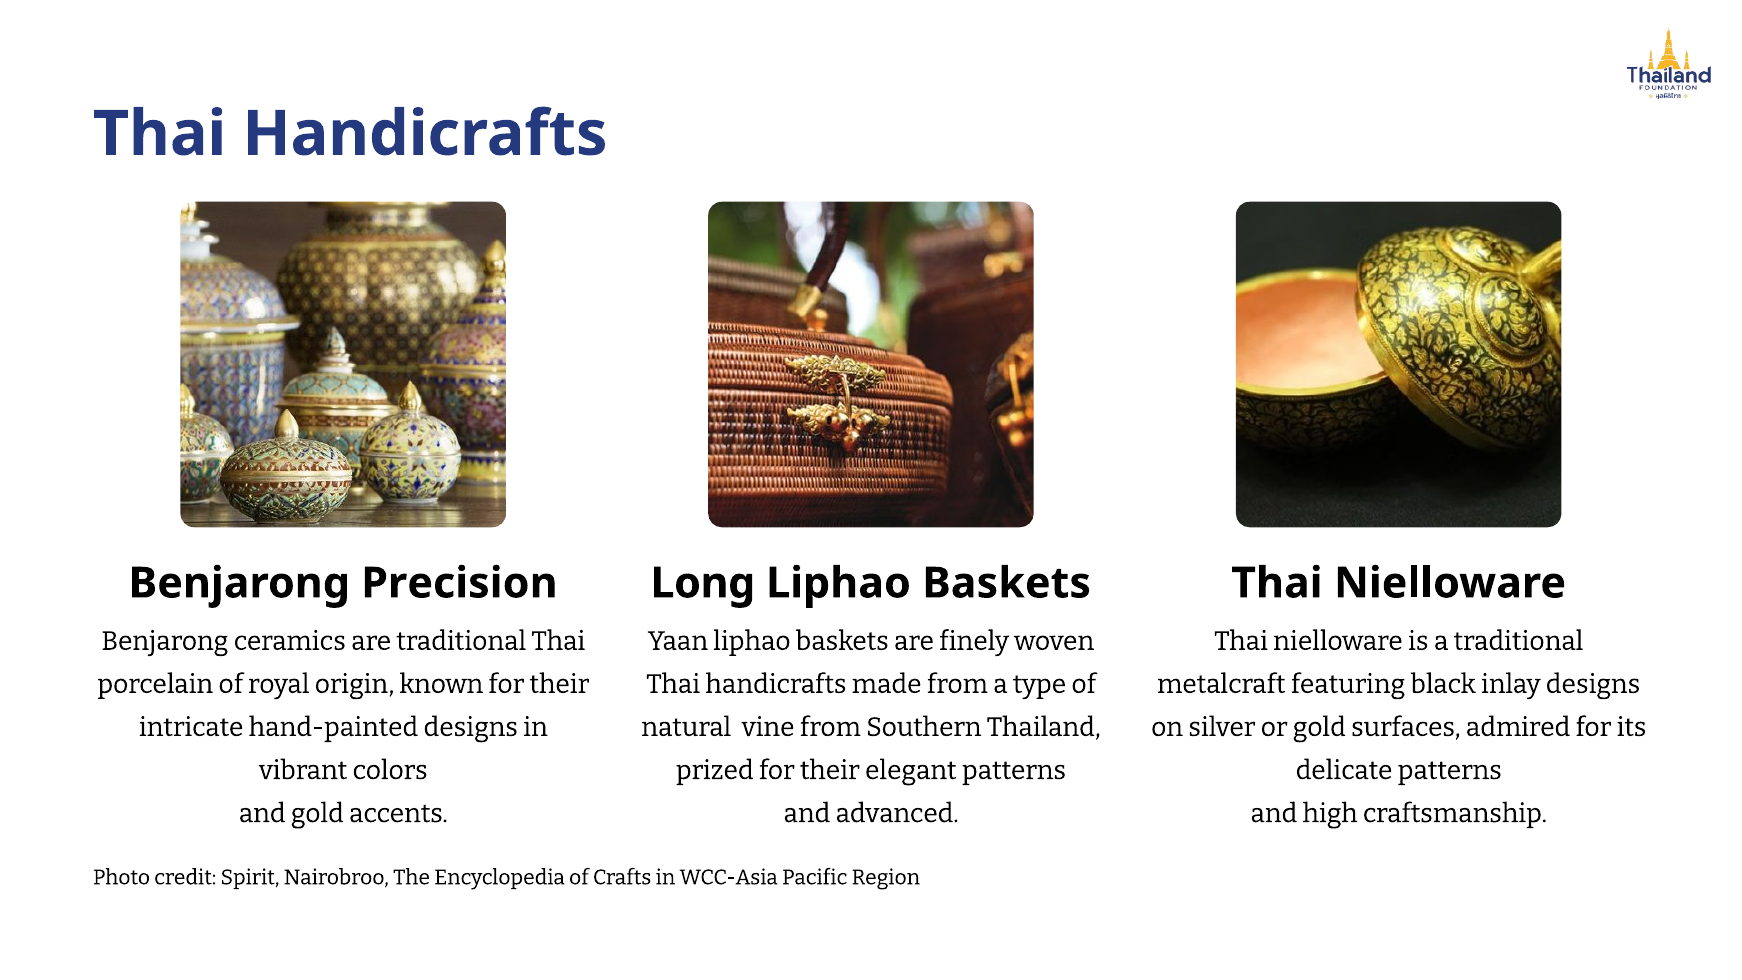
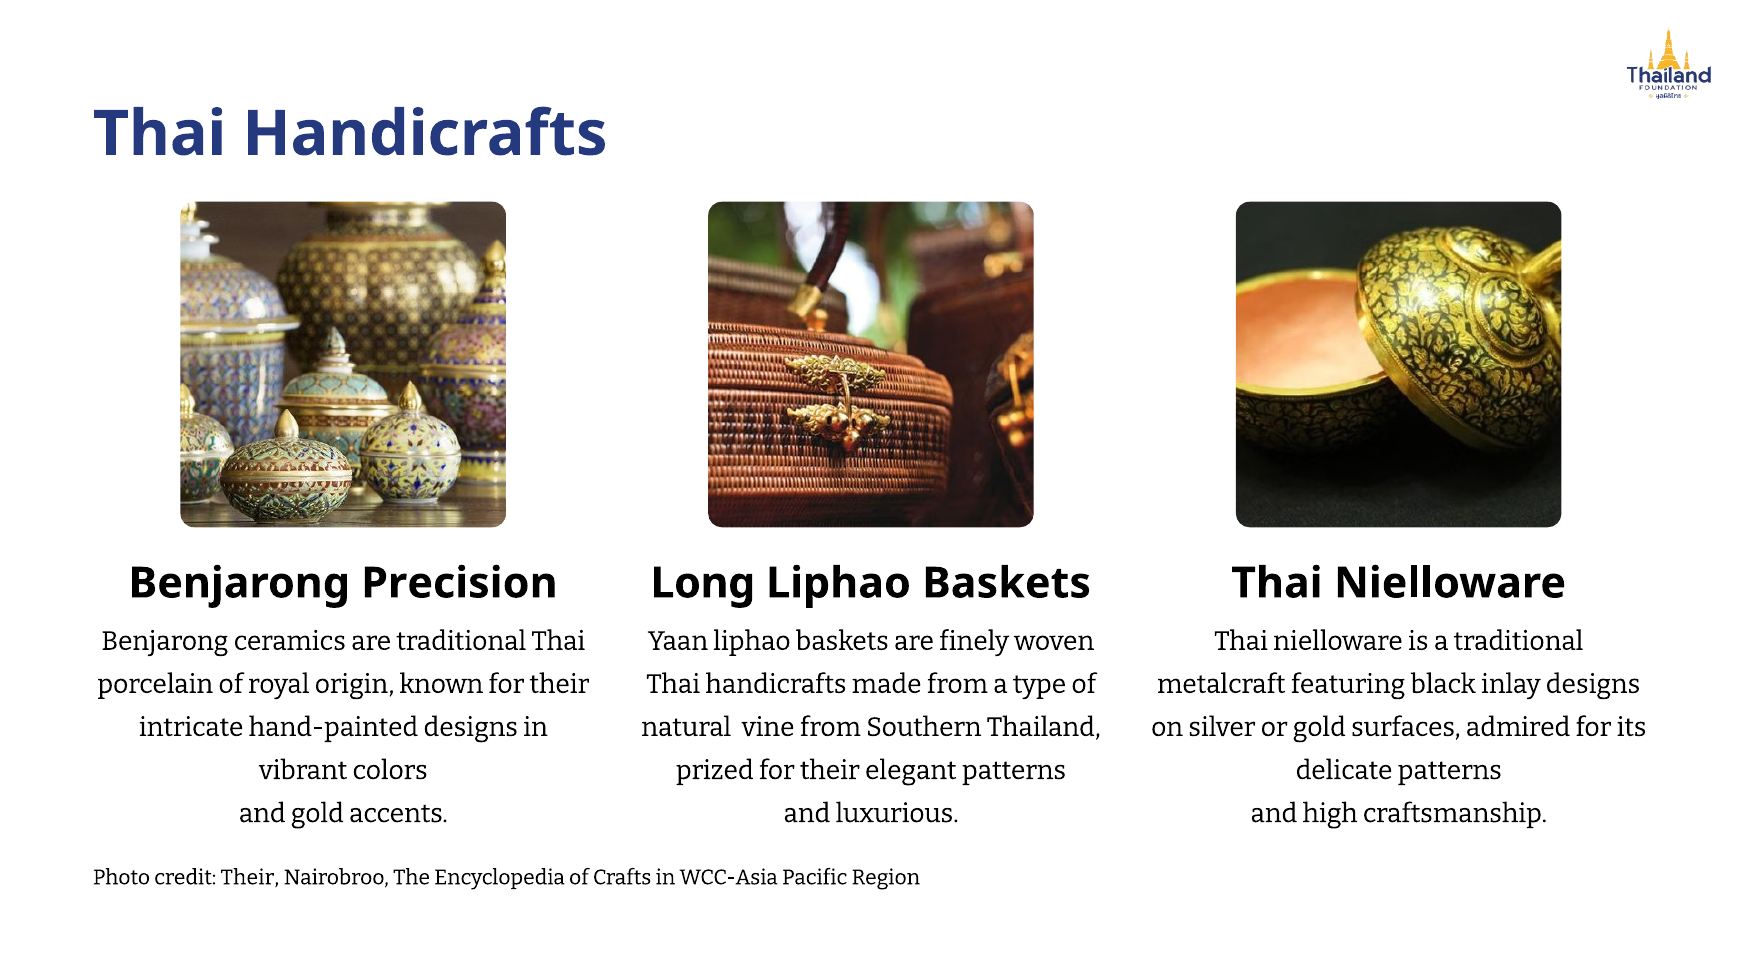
advanced: advanced -> luxurious (897, 813)
credit Spirit: Spirit -> Their (250, 877)
